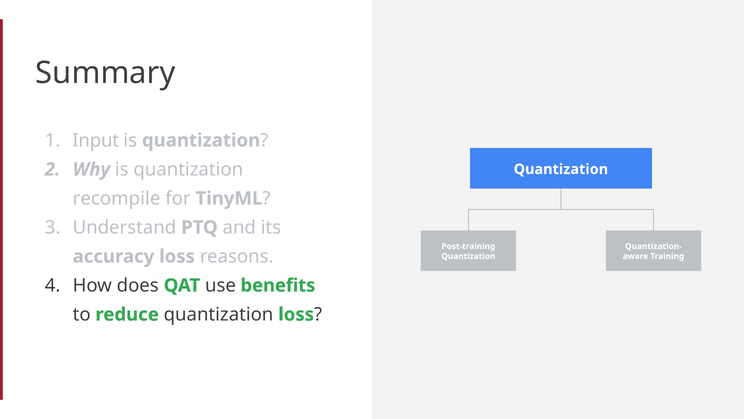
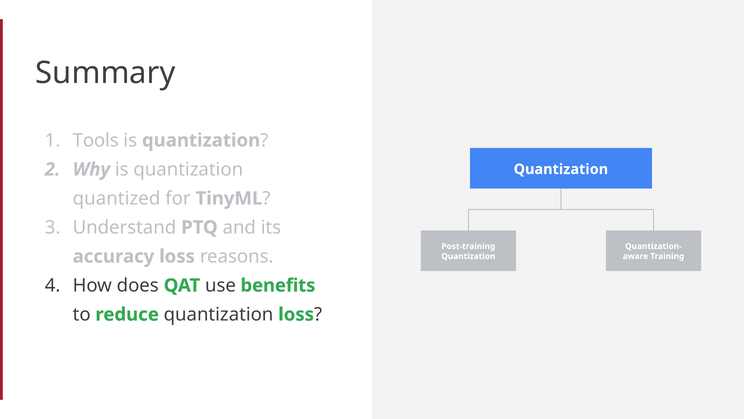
Input: Input -> Tools (96, 140)
recompile: recompile -> quantized (117, 198)
